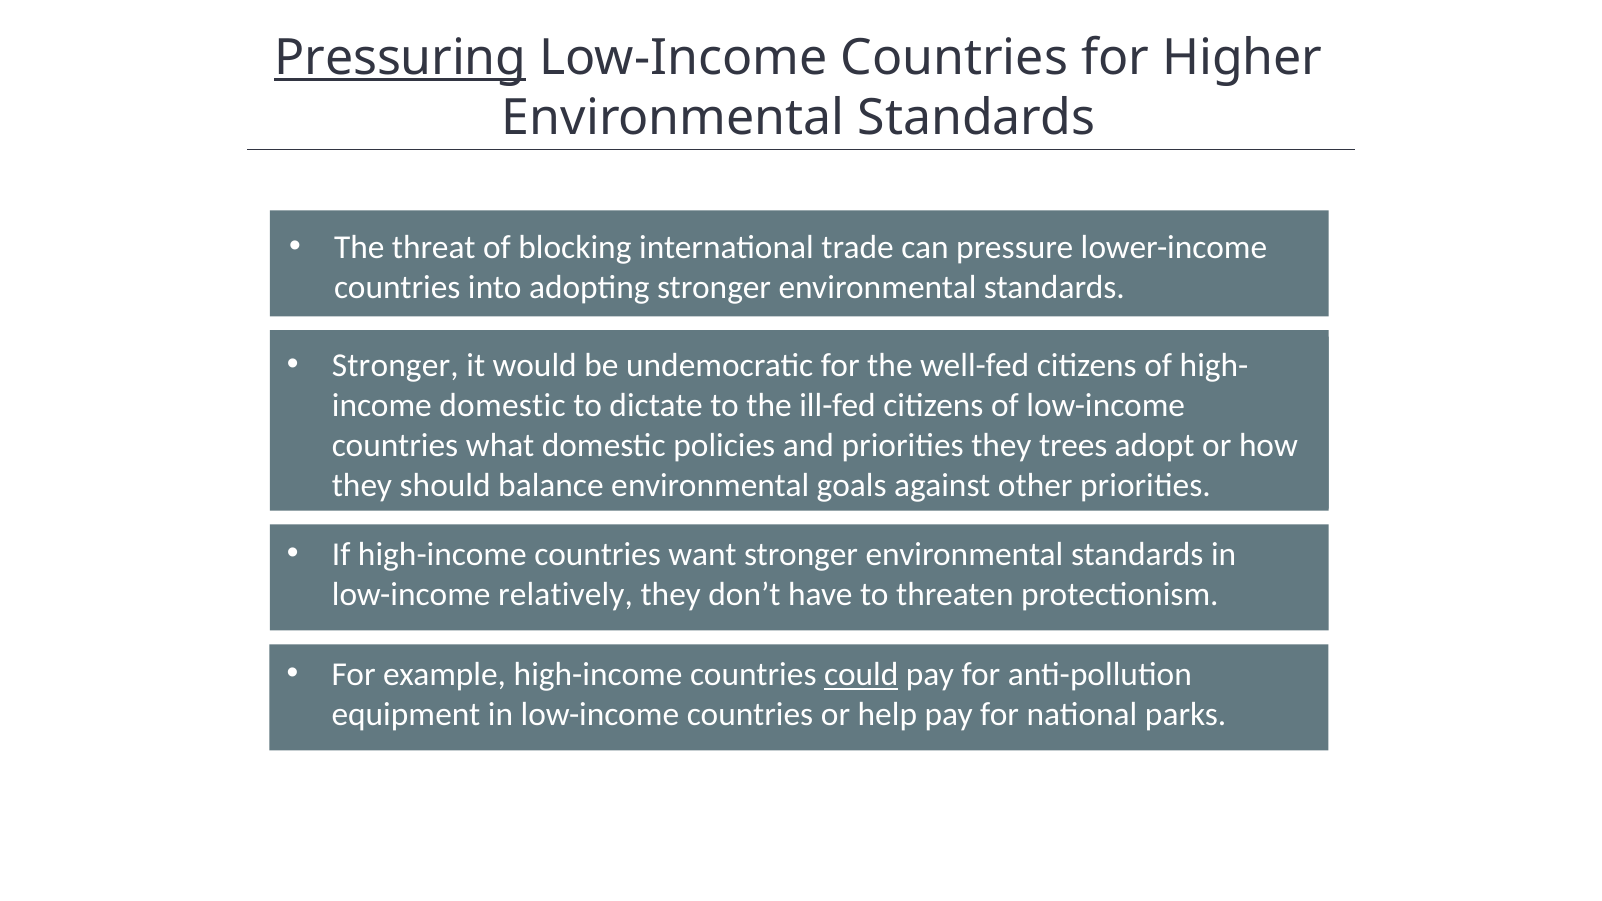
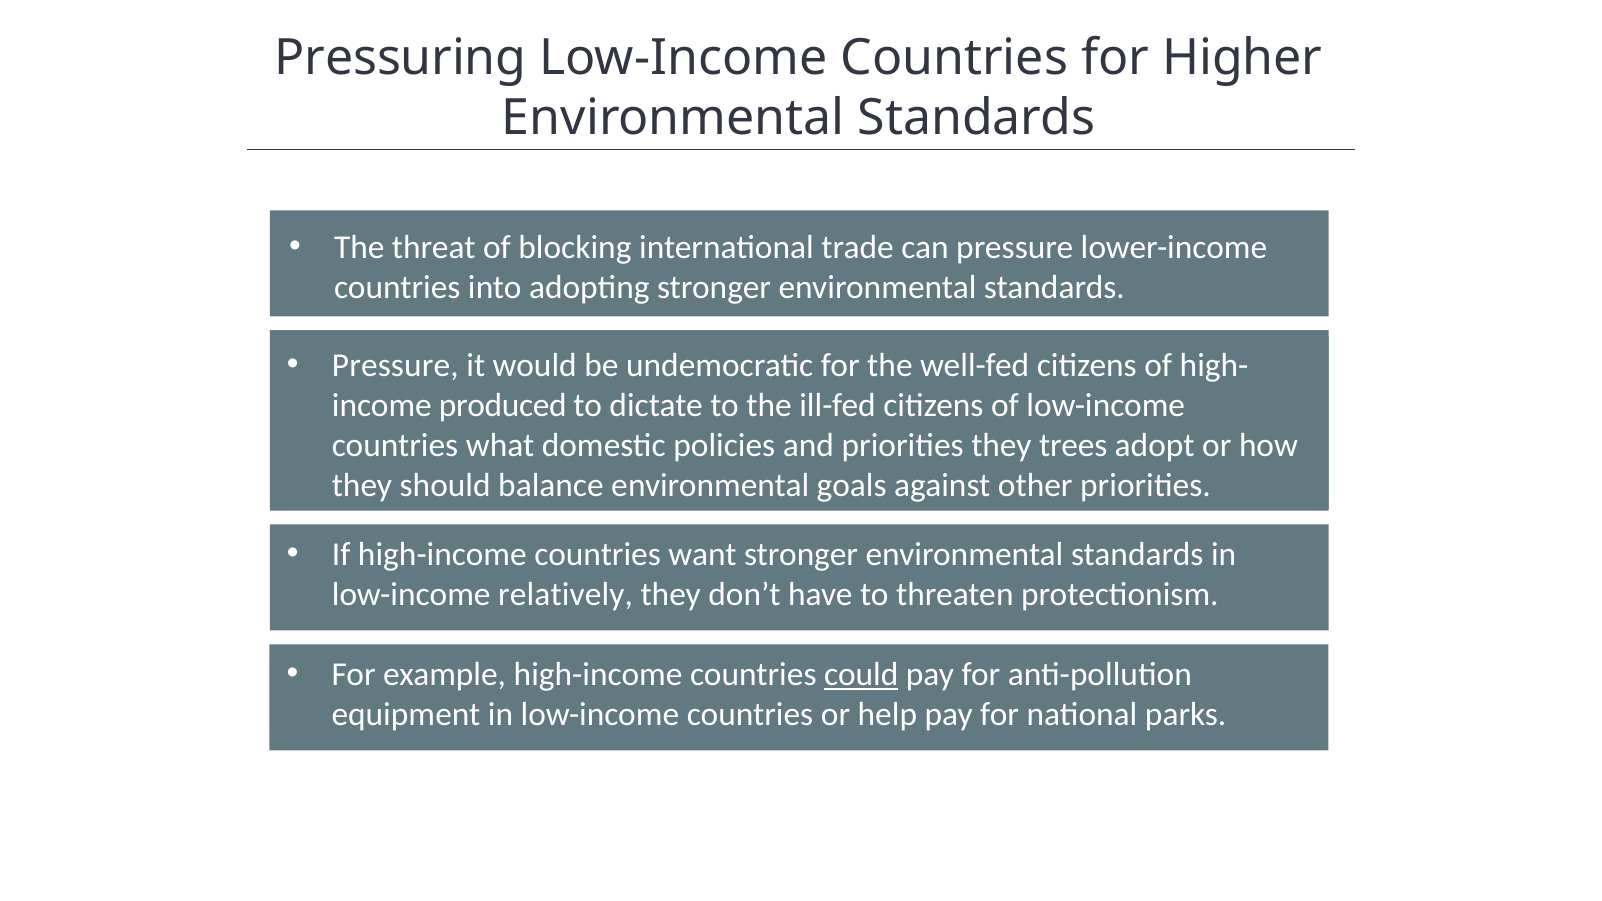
Pressuring underline: present -> none (400, 58)
Stronger: Stronger -> Pressure (395, 365)
domestic: domestic -> produced (503, 405)
